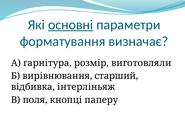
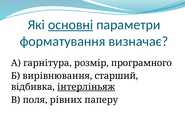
виготовляли: виготовляли -> програмного (141, 63)
інтерліньяж underline: none -> present (86, 87)
кнопці: кнопці -> рівних (66, 100)
